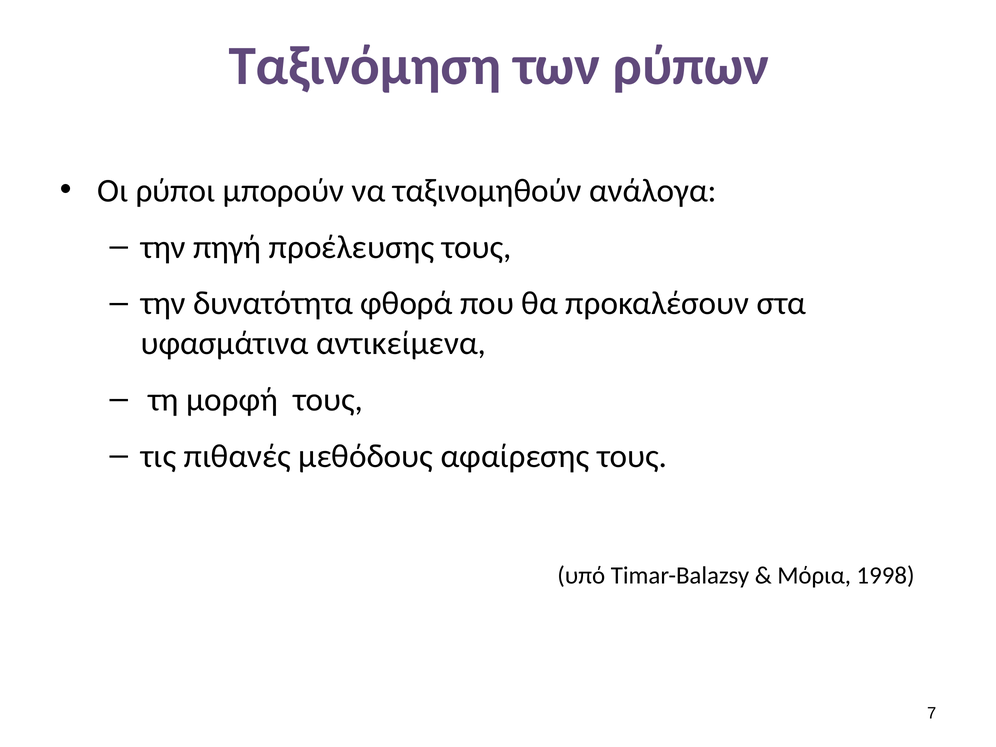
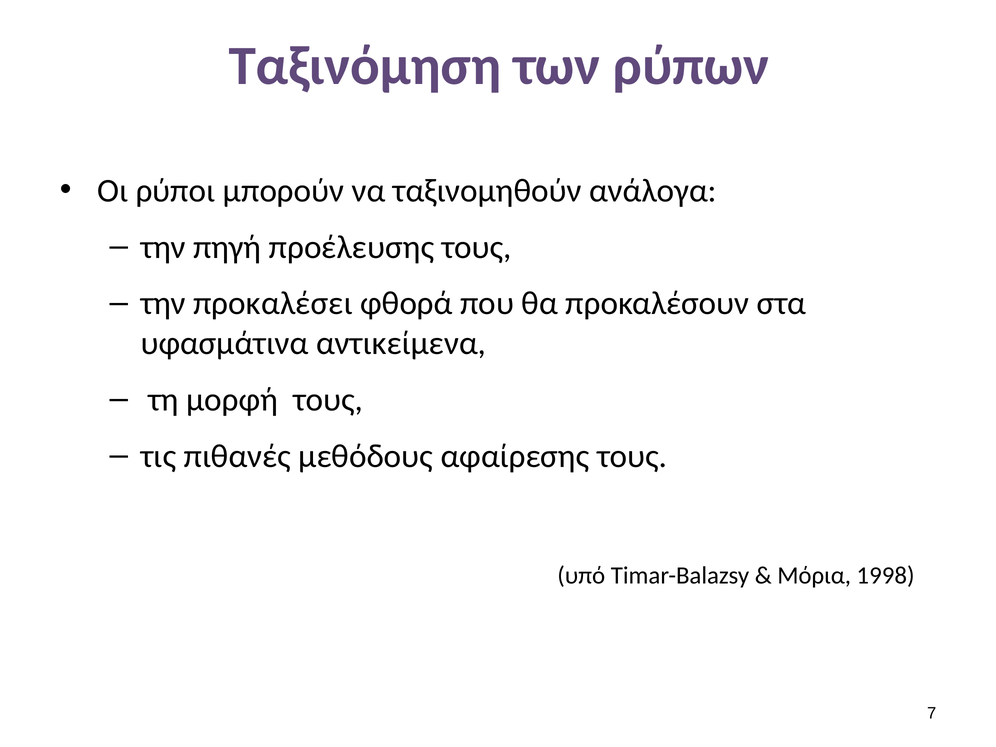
δυνατότητα: δυνατότητα -> προκαλέσει (273, 303)
